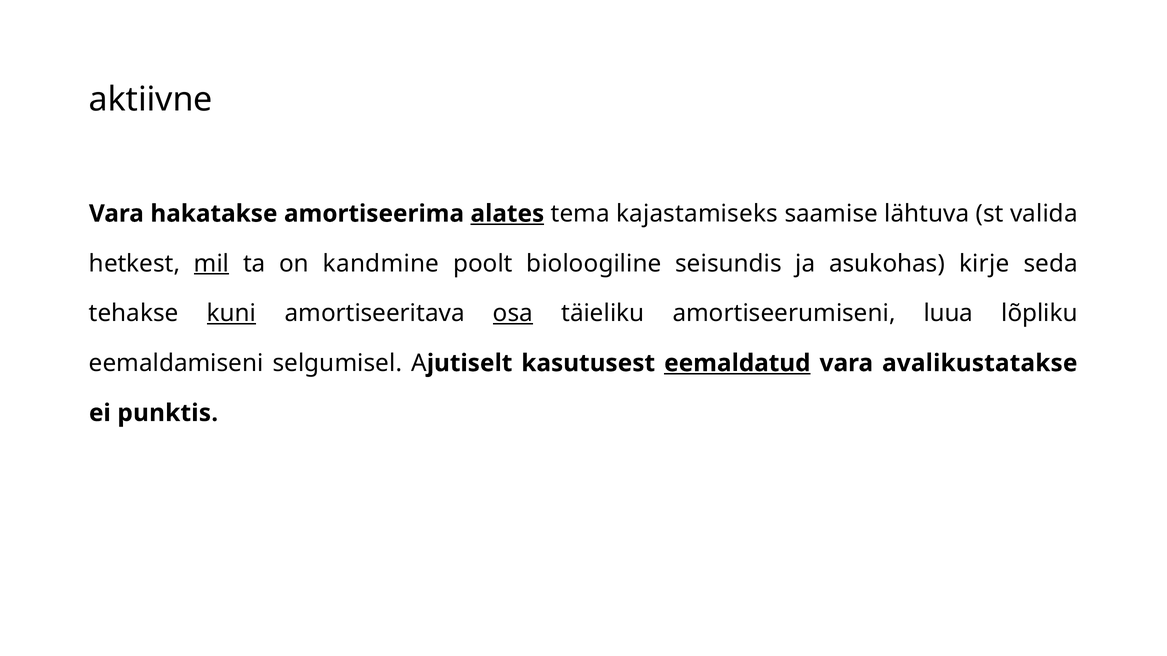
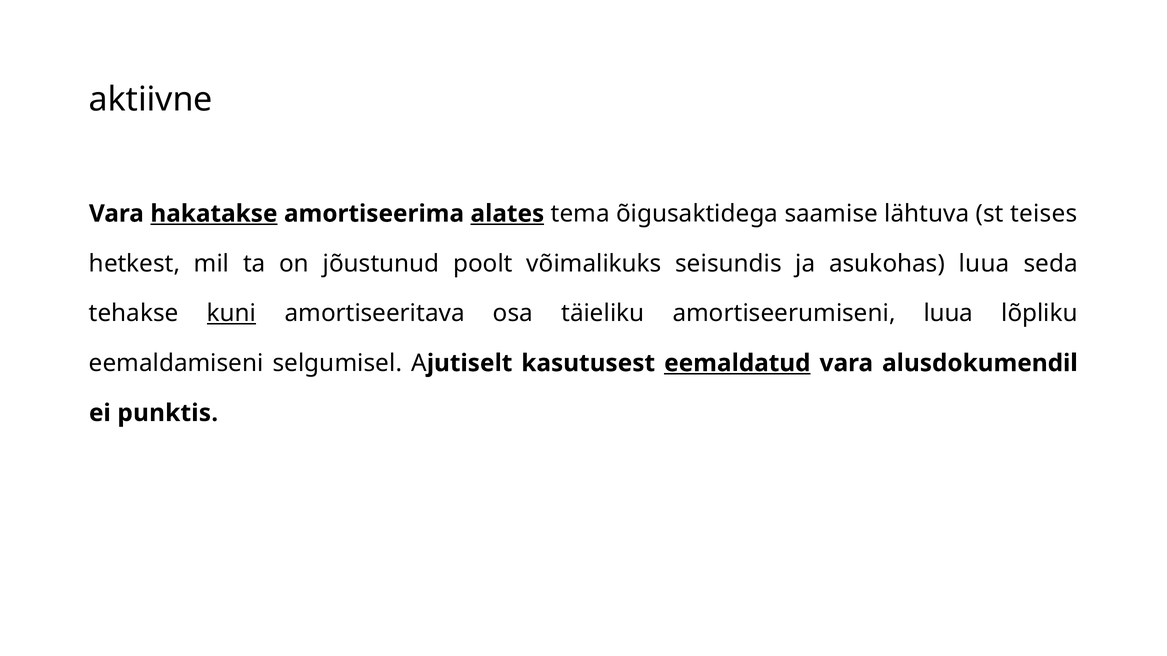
hakatakse underline: none -> present (214, 214)
kajastamiseks: kajastamiseks -> õigusaktidega (697, 214)
valida: valida -> teises (1044, 214)
mil underline: present -> none (212, 264)
kandmine: kandmine -> jõustunud (381, 264)
bioloogiline: bioloogiline -> võimalikuks (594, 264)
asukohas kirje: kirje -> luua (984, 264)
osa underline: present -> none (513, 314)
avalikustatakse: avalikustatakse -> alusdokumendil (980, 363)
